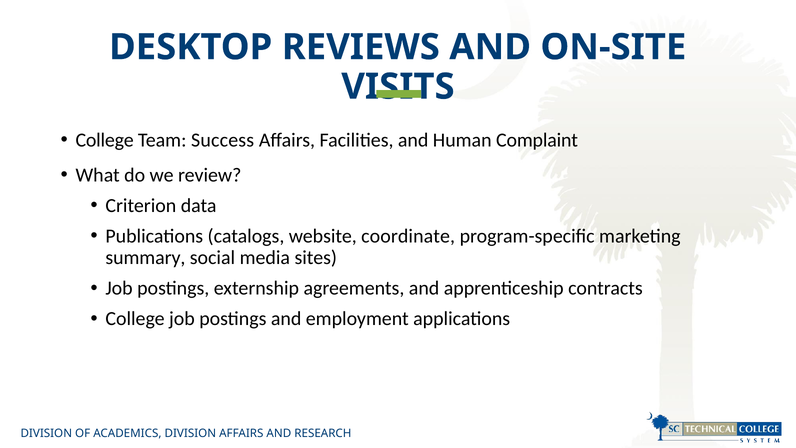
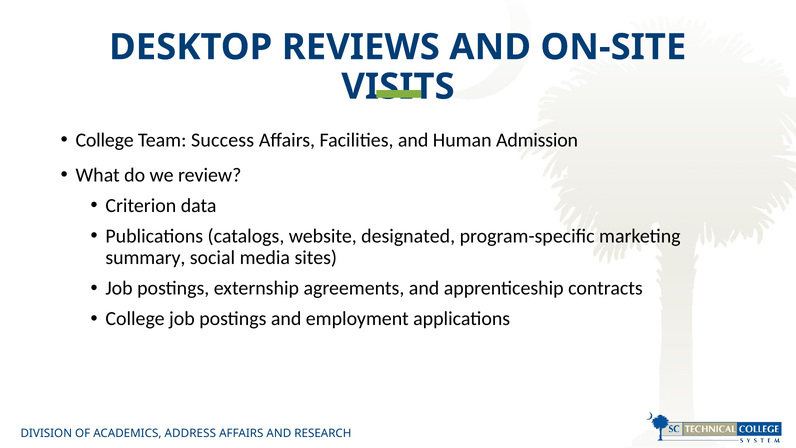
Complaint: Complaint -> Admission (537, 140)
coordinate: coordinate -> designated (408, 236)
DIVISION: DIVISION -> ADDRESS (190, 433)
